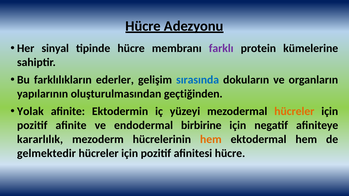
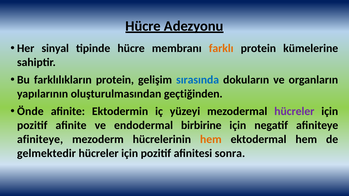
farklı colour: purple -> orange (221, 48)
farklılıkların ederler: ederler -> protein (115, 80)
Yolak: Yolak -> Önde (30, 112)
hücreler colour: orange -> purple (294, 112)
kararlılık: kararlılık -> afiniteye (40, 140)
afinitesi hücre: hücre -> sonra (230, 153)
